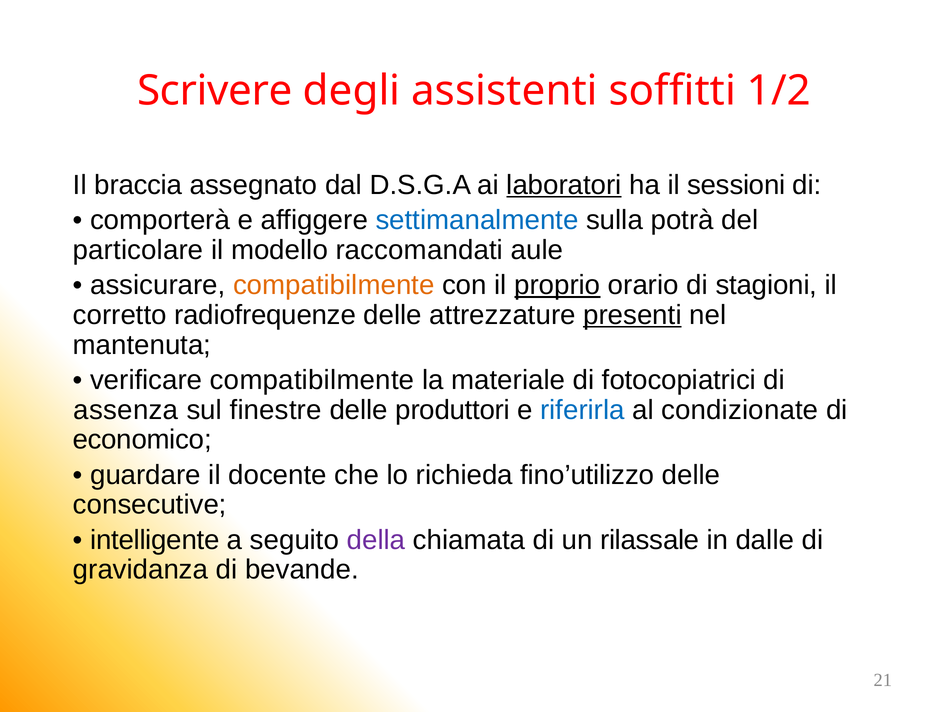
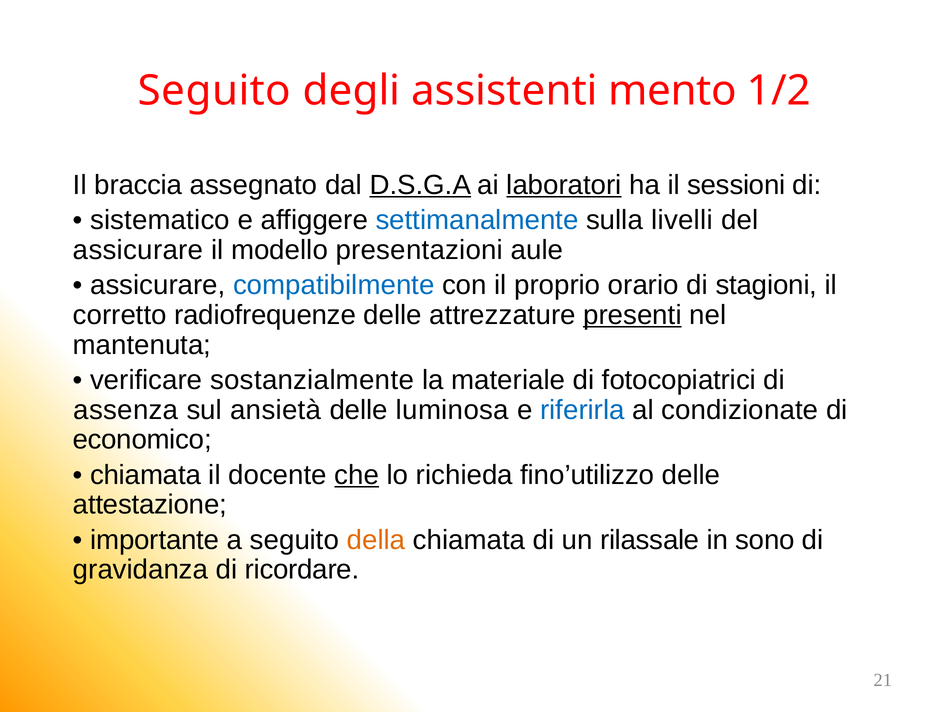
Scrivere: Scrivere -> Seguito (214, 91)
soffitti: soffitti -> mento (673, 91)
D.S.G.A underline: none -> present (420, 185)
comporterà: comporterà -> sistematico (160, 220)
potrà: potrà -> livelli (682, 220)
particolare: particolare -> assicurare (138, 250)
raccomandati: raccomandati -> presentazioni (419, 250)
compatibilmente colour: orange -> blue (334, 285)
proprio underline: present -> none (557, 285)
verificare compatibilmente: compatibilmente -> sostanzialmente (312, 380)
finestre: finestre -> ansietà (276, 410)
produttori: produttori -> luminosa (452, 410)
guardare: guardare -> chiamata (146, 475)
che underline: none -> present (357, 475)
consecutive: consecutive -> attestazione (150, 505)
intelligente: intelligente -> importante (155, 540)
della colour: purple -> orange (376, 540)
dalle: dalle -> sono (765, 540)
bevande: bevande -> ricordare (302, 570)
